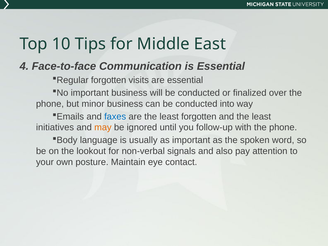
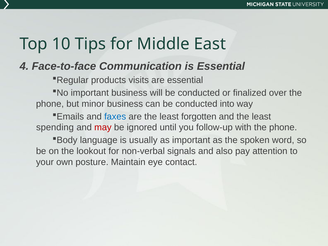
forgotten: forgotten -> products (109, 80)
initiatives: initiatives -> spending (55, 127)
may colour: orange -> red (103, 127)
